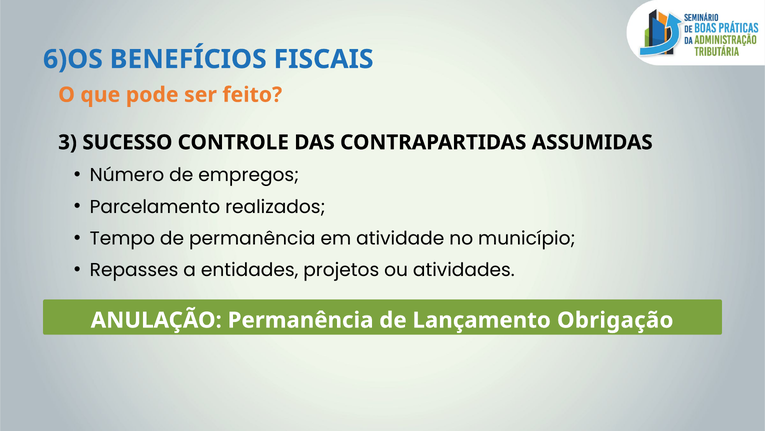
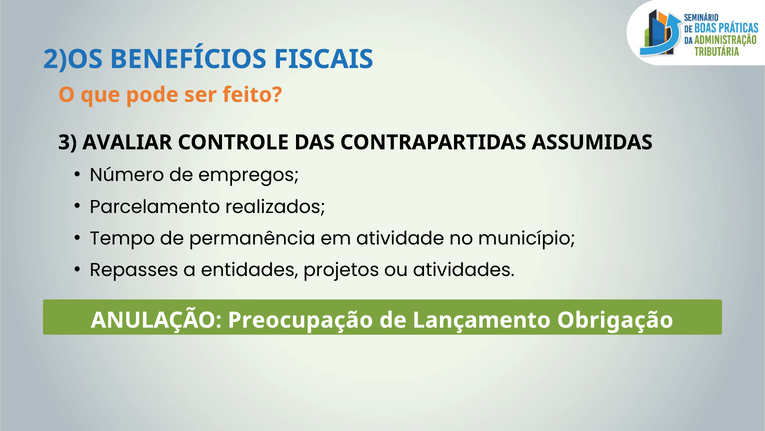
6)OS: 6)OS -> 2)OS (73, 59)
SUCESSO: SUCESSO -> AVALIAR (127, 142)
ANULAÇÃO Permanência: Permanência -> Preocupação (300, 320)
